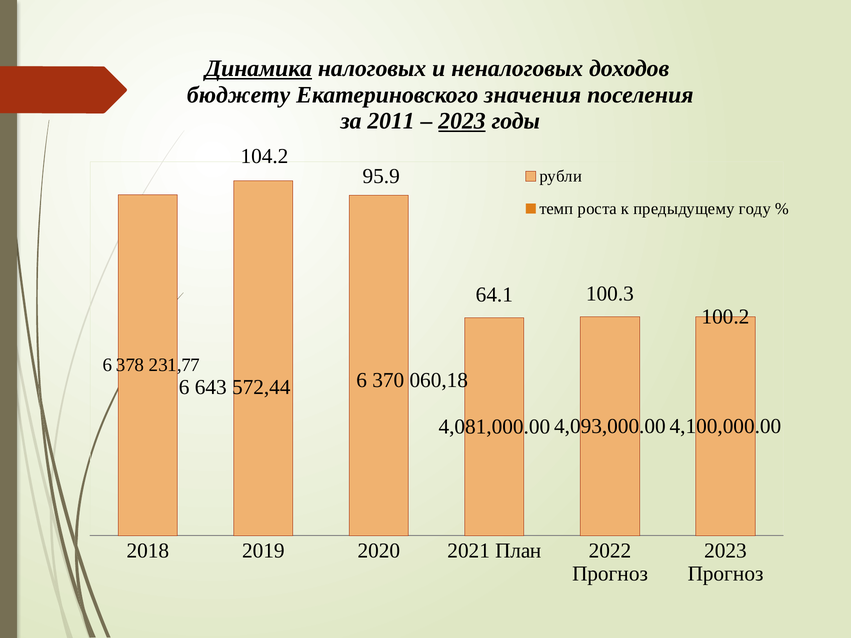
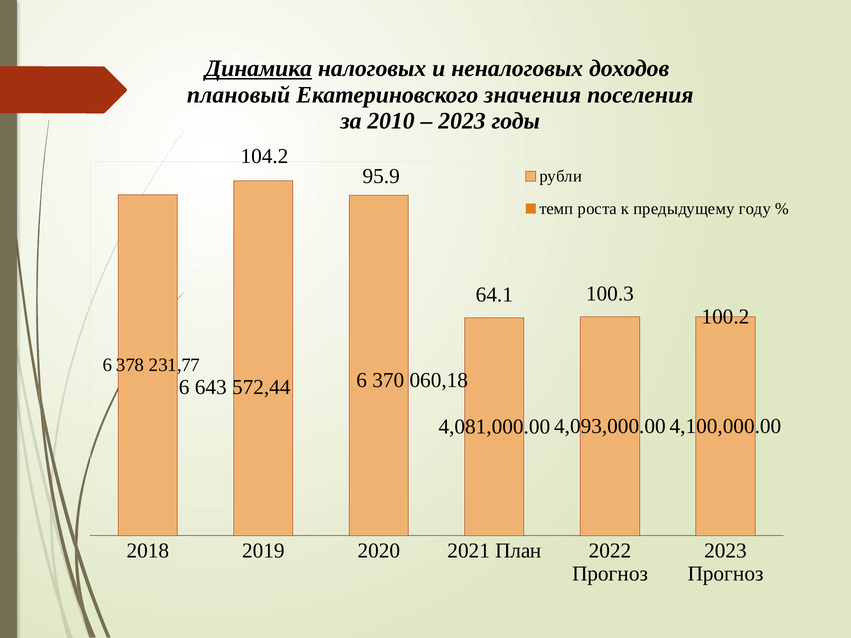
бюджету: бюджету -> плановый (239, 95)
2011: 2011 -> 2010 (391, 121)
2023 underline: present -> none (462, 121)
